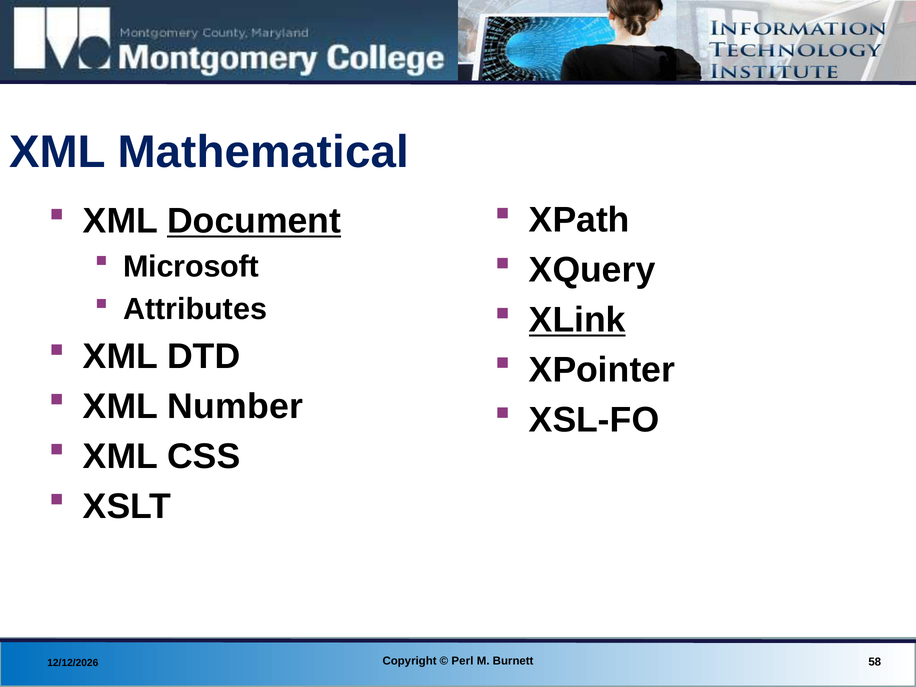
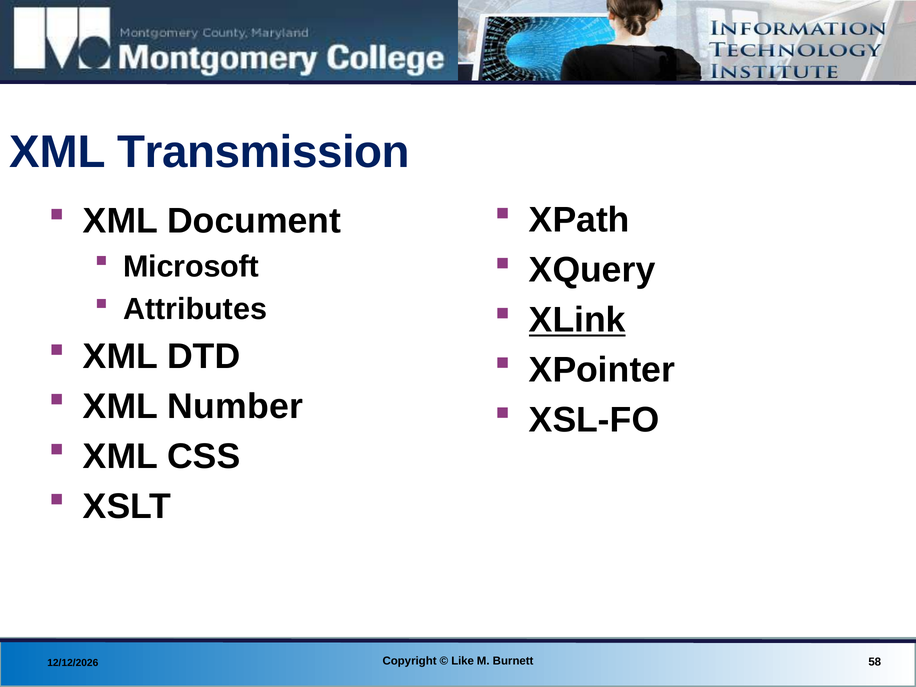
Mathematical: Mathematical -> Transmission (264, 152)
Document underline: present -> none (254, 221)
Perl: Perl -> Like (463, 661)
